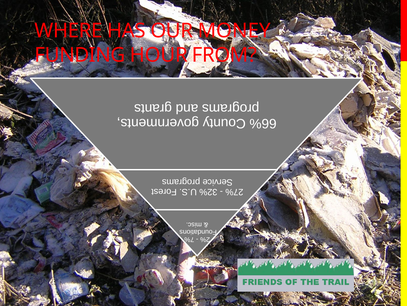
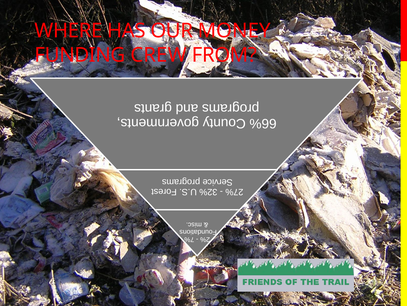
HOUR: HOUR -> CREW (159, 55)
